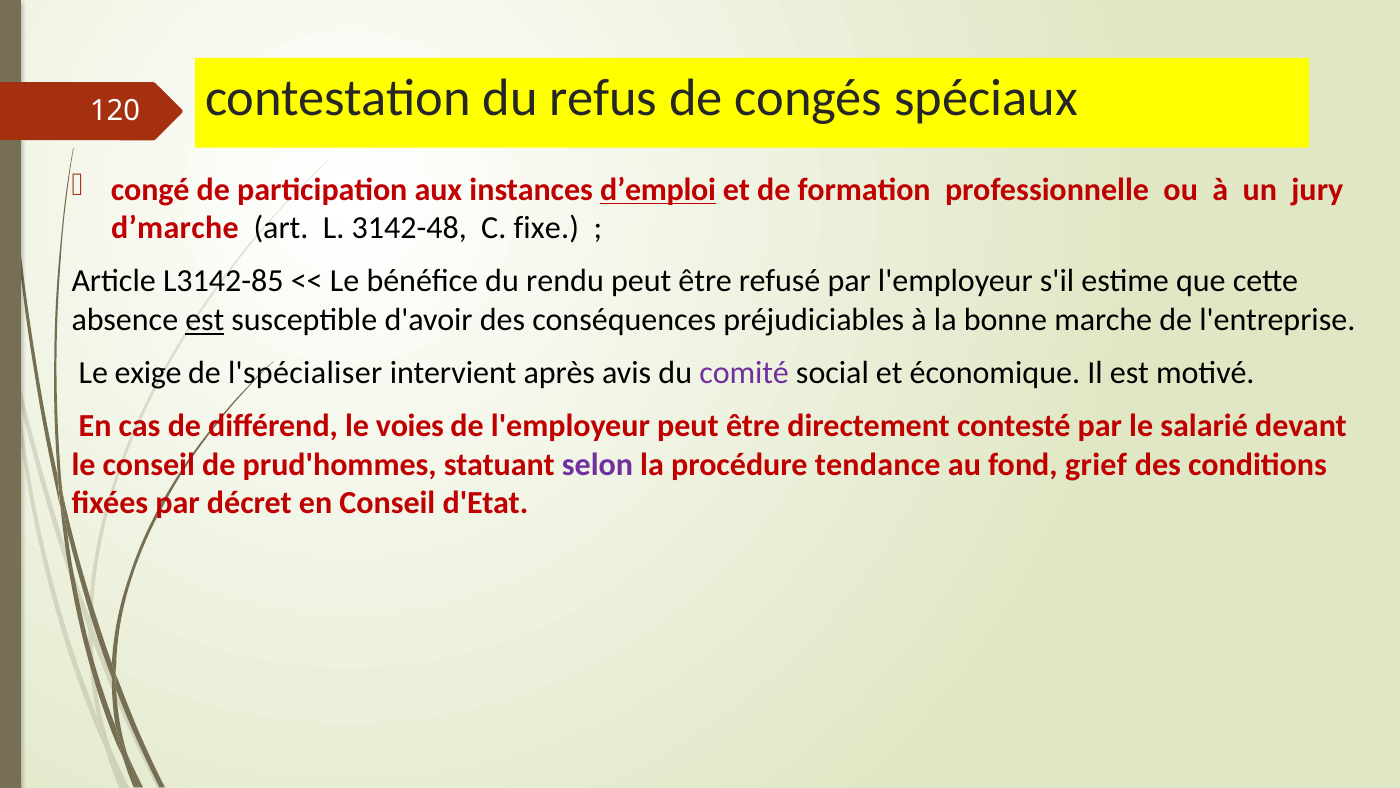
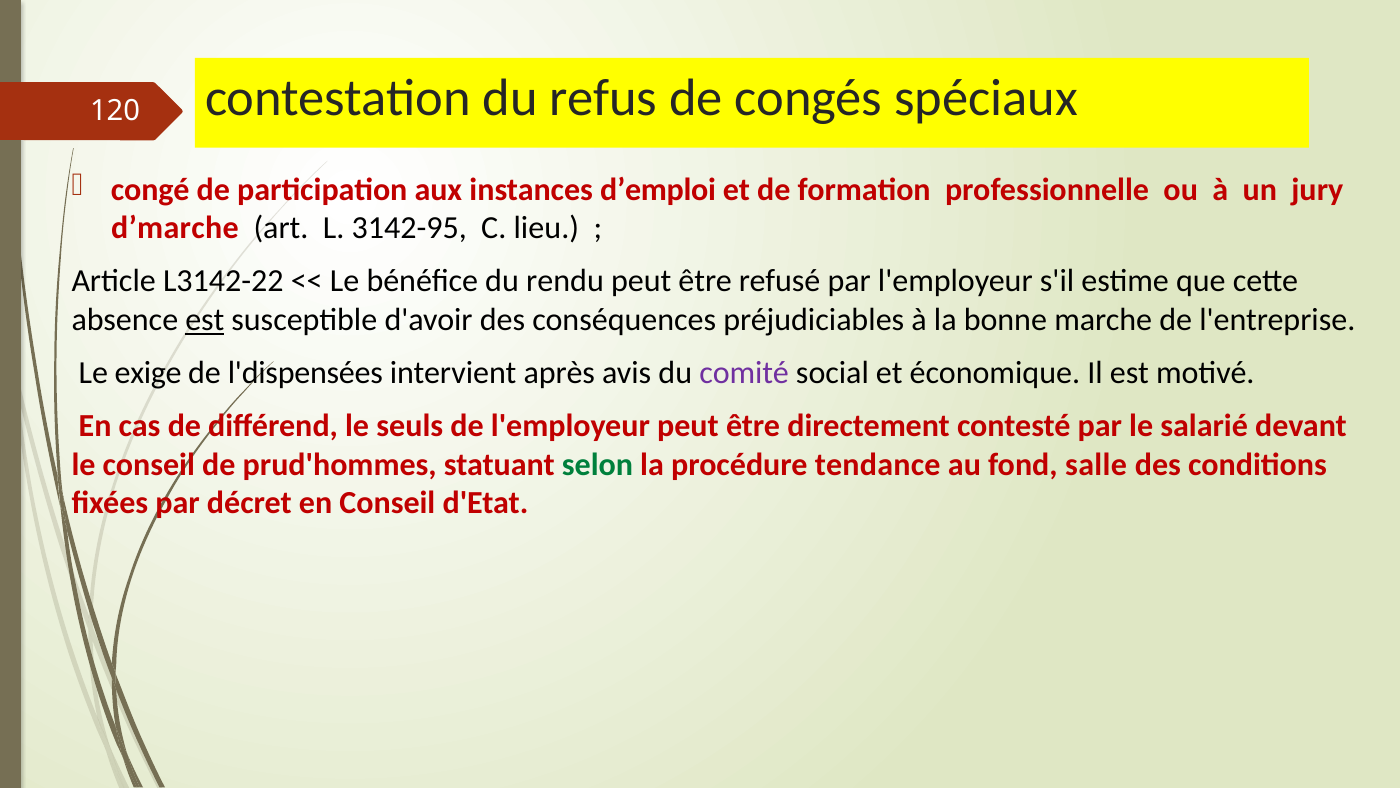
d’emploi underline: present -> none (658, 190)
3142-48: 3142-48 -> 3142-95 (409, 228)
fixe: fixe -> lieu (546, 228)
L3142-85: L3142-85 -> L3142-22 (223, 281)
l'spécialiser: l'spécialiser -> l'dispensées (305, 373)
voies: voies -> seuls (410, 426)
selon colour: purple -> green (597, 464)
grief: grief -> salle (1096, 464)
